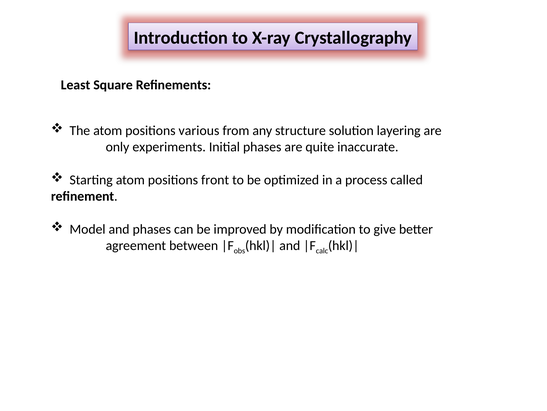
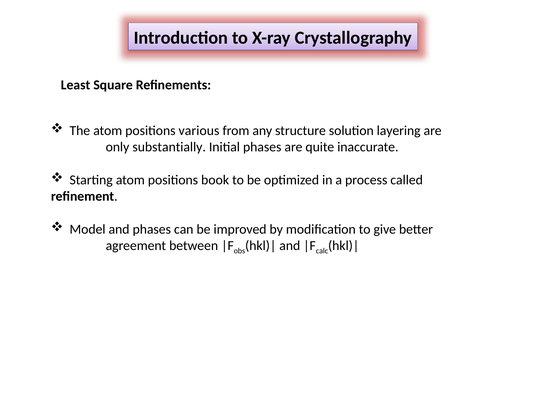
experiments: experiments -> substantially (169, 147)
front: front -> book (215, 180)
